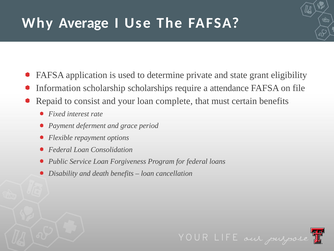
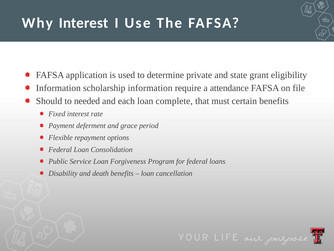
Why Average: Average -> Interest (84, 23)
scholarship scholarships: scholarships -> information (150, 88)
Repaid: Repaid -> Should (49, 101)
consist: consist -> needed (87, 101)
your: your -> each (126, 101)
